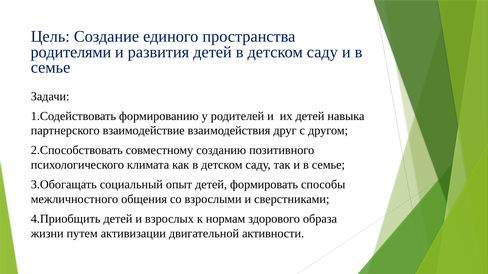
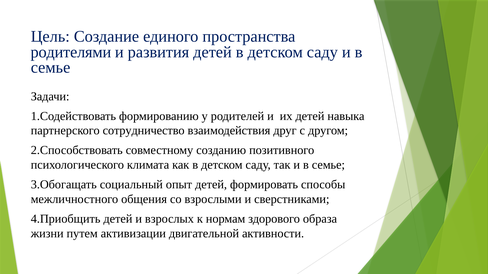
взаимодействие: взаимодействие -> сотрудничество (144, 131)
